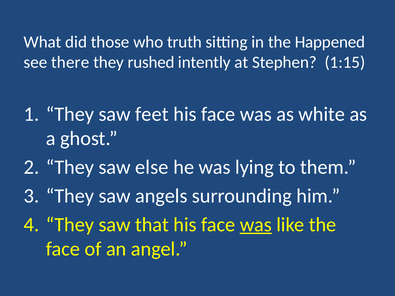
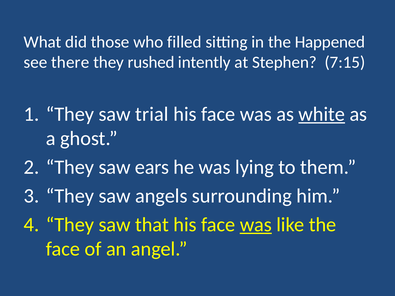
truth: truth -> filled (184, 42)
1:15: 1:15 -> 7:15 (345, 62)
feet: feet -> trial (152, 114)
white underline: none -> present (322, 114)
else: else -> ears (152, 167)
